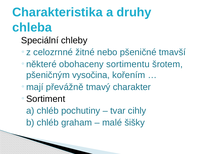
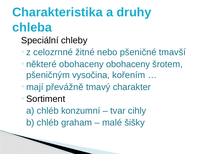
obohaceny sortimentu: sortimentu -> obohaceny (128, 64)
pochutiny: pochutiny -> konzumní (81, 111)
